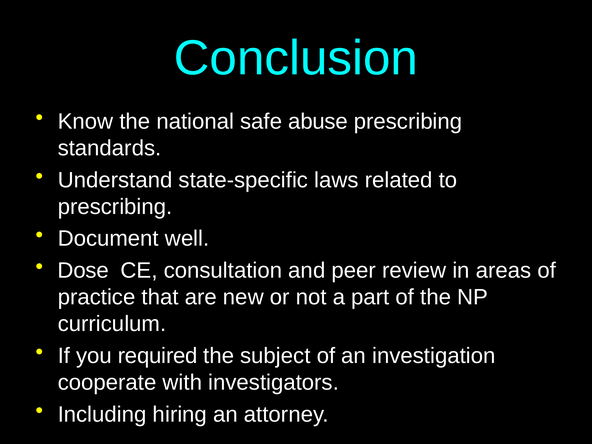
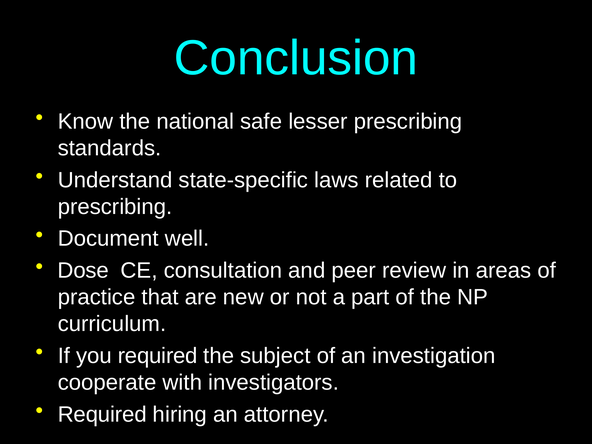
abuse: abuse -> lesser (318, 121)
Including: Including -> Required (102, 414)
